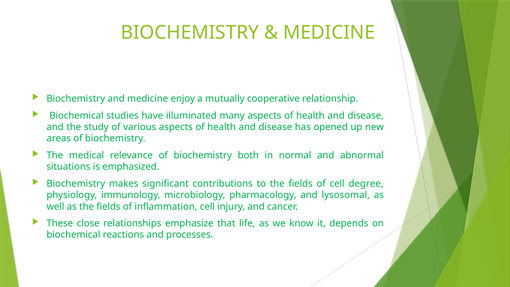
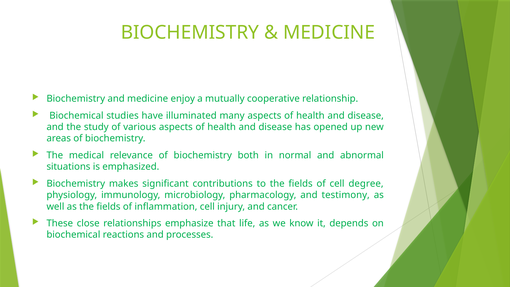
lysosomal: lysosomal -> testimony (346, 195)
